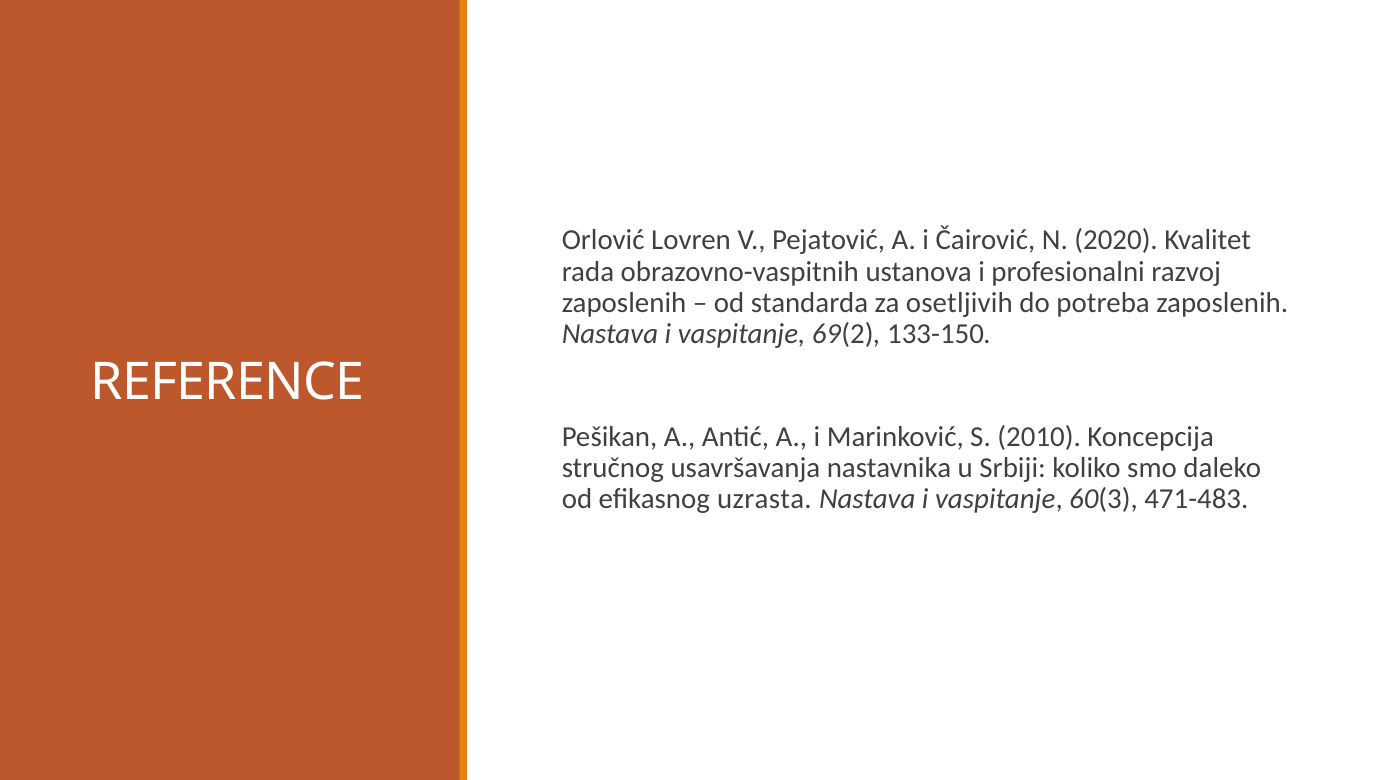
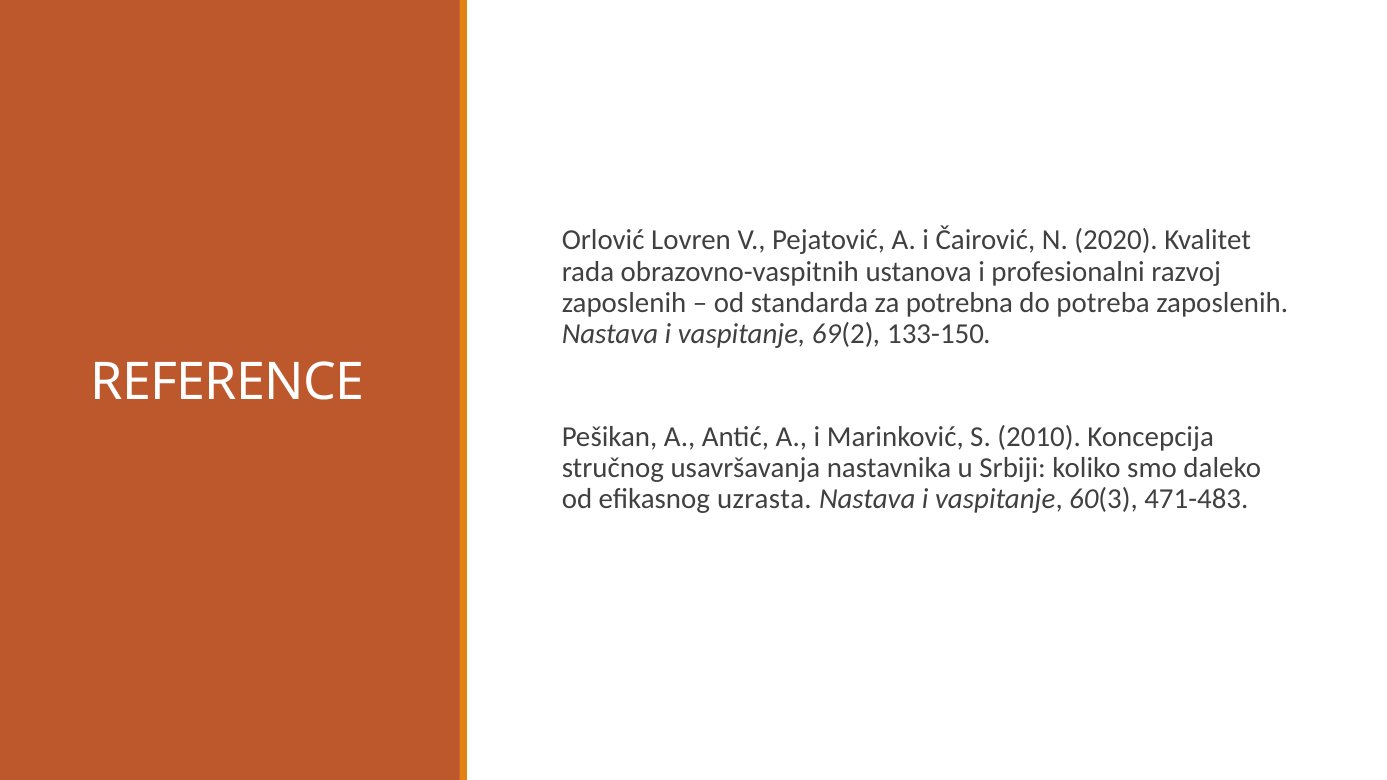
osetlјivih: osetlјivih -> potrebna (959, 303)
